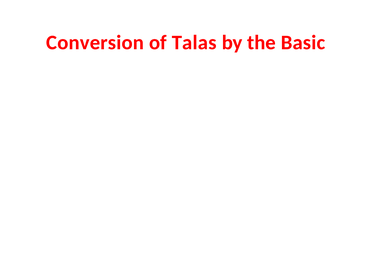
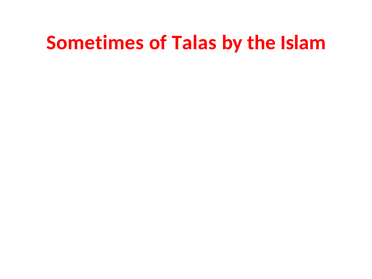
Conversion: Conversion -> Sometimes (95, 43)
Basic: Basic -> Islam (303, 43)
